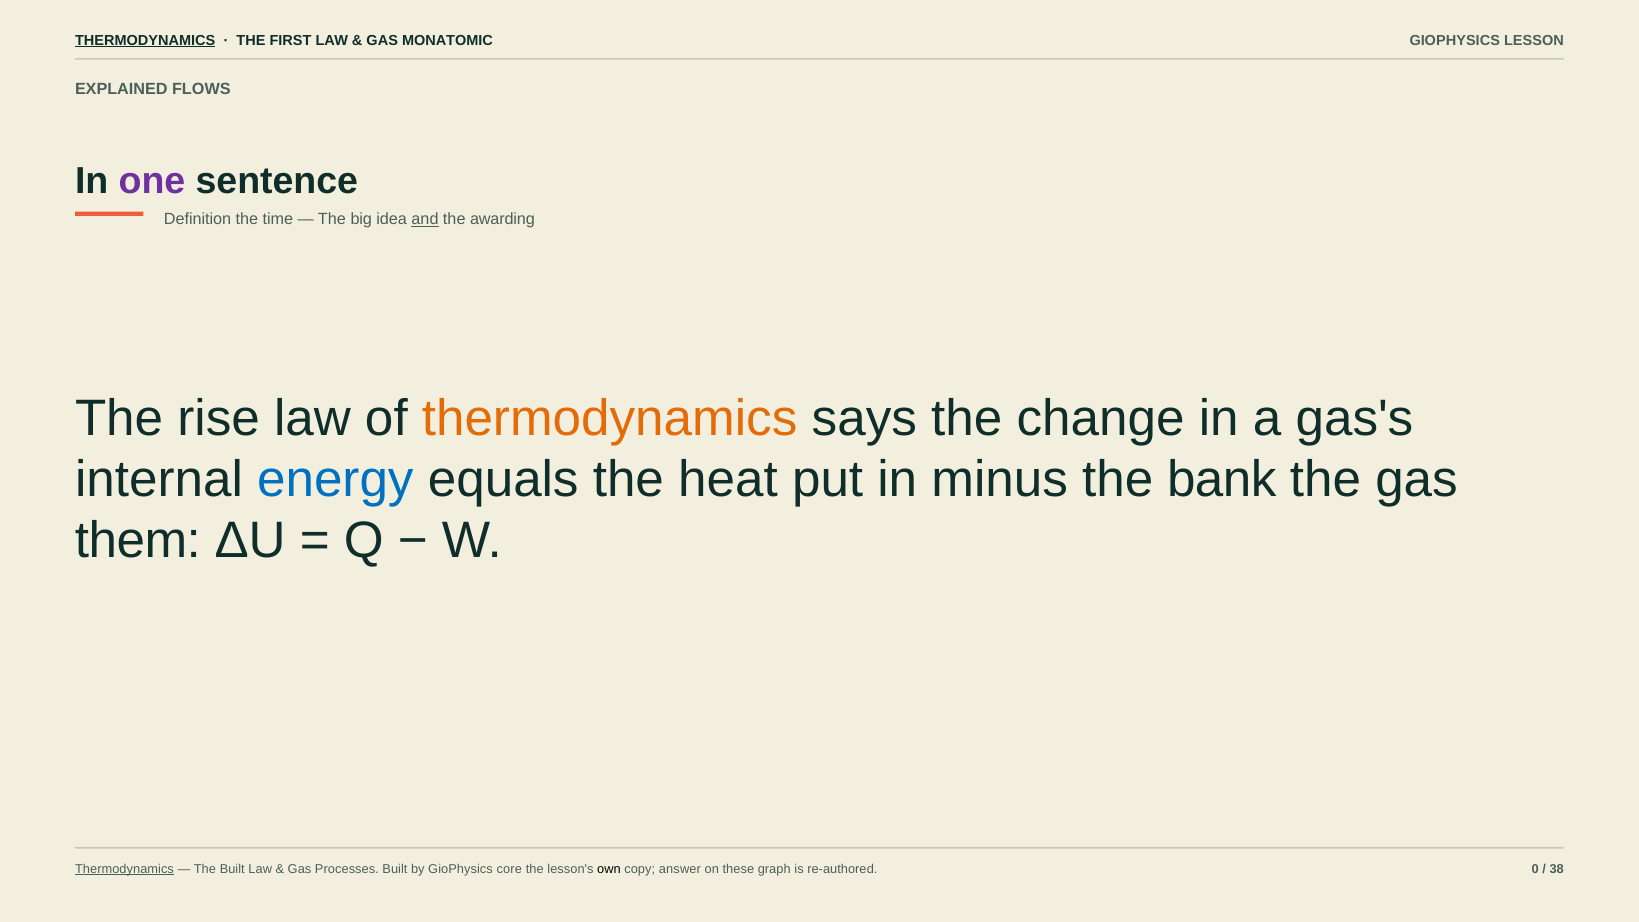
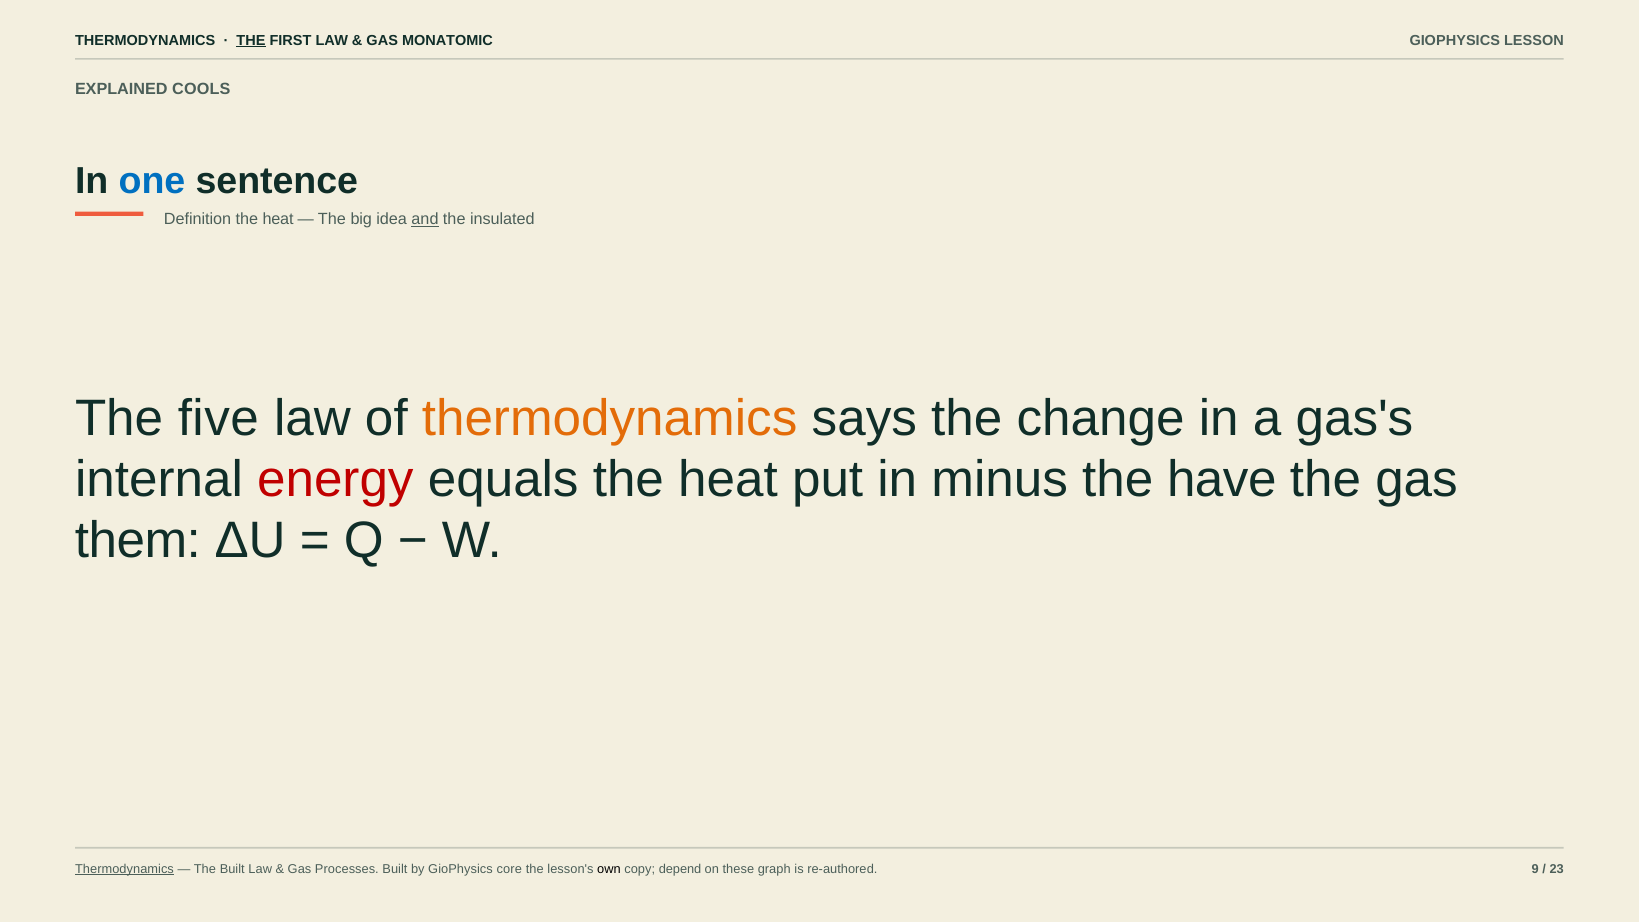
THERMODYNAMICS underline: present -> none (145, 40)
THE underline: none -> present (251, 40)
FLOWS: FLOWS -> COOLS (201, 89)
one colour: purple -> blue (152, 182)
time: time -> heat (278, 219)
awarding: awarding -> insulated (502, 219)
rise: rise -> five (218, 418)
energy colour: blue -> red (335, 480)
bank: bank -> have (1222, 480)
answer: answer -> depend (680, 869)
0: 0 -> 9 (1535, 869)
38: 38 -> 23 (1557, 869)
